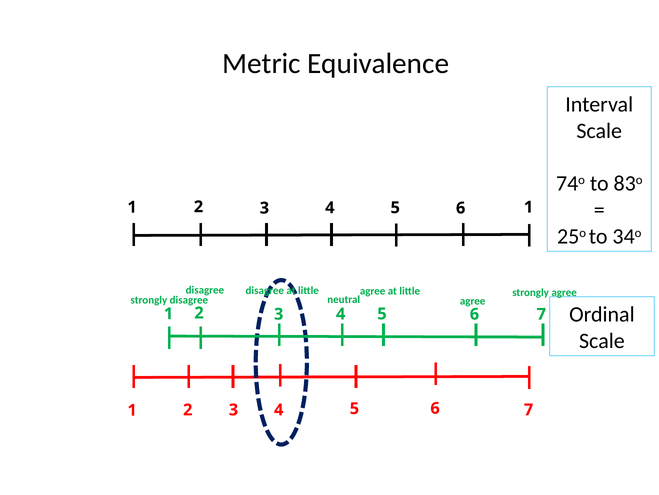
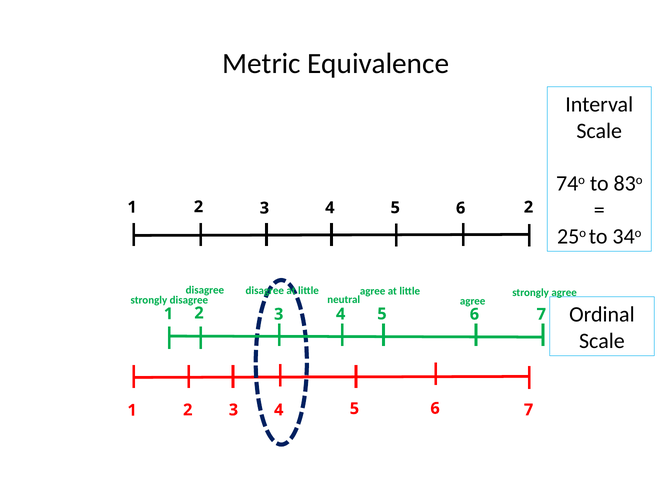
6 1: 1 -> 2 (529, 207)
